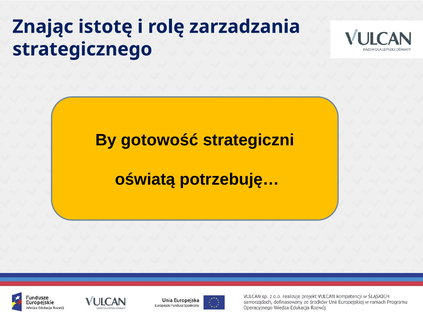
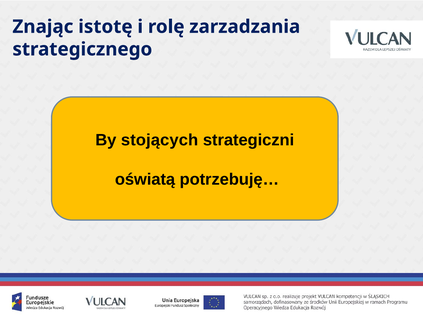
gotowość: gotowość -> stojących (160, 140)
